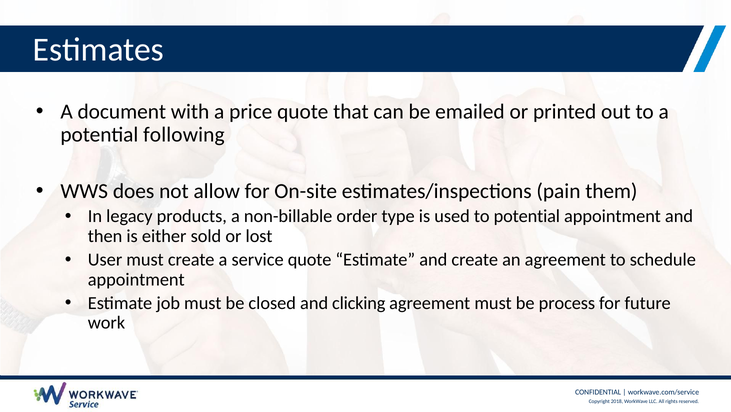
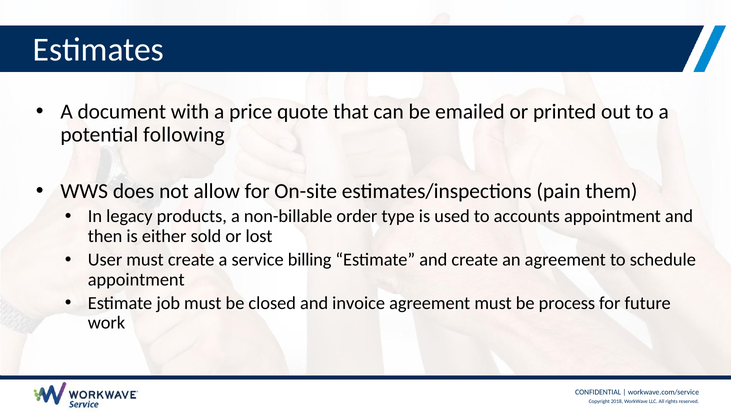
to potential: potential -> accounts (527, 217)
service quote: quote -> billing (310, 260)
clicking: clicking -> invoice (359, 303)
